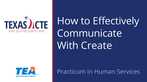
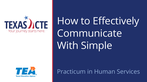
Create: Create -> Simple (97, 46)
